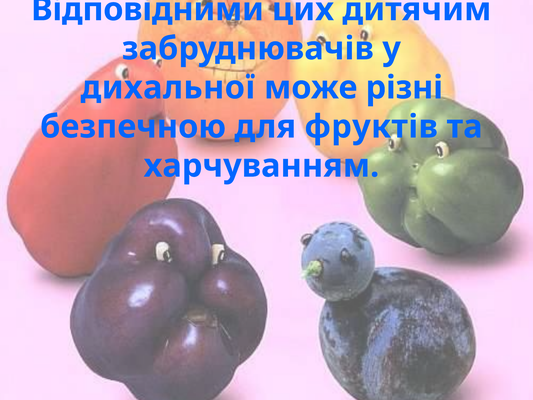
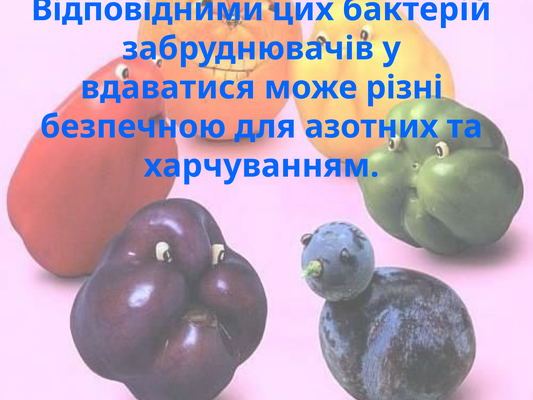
дитячим: дитячим -> бактерій (417, 9)
дихальної: дихальної -> вдаватися (168, 88)
фруктів: фруктів -> азотних (371, 127)
